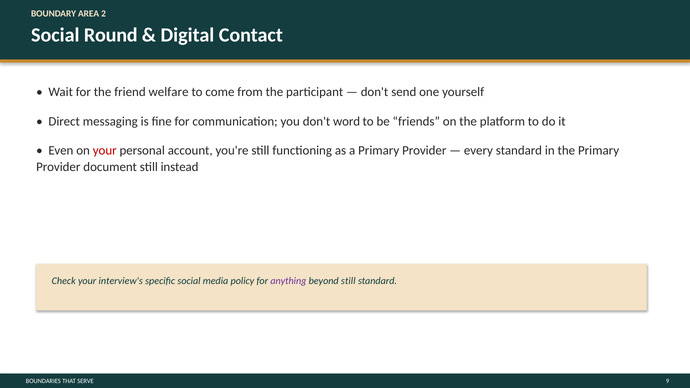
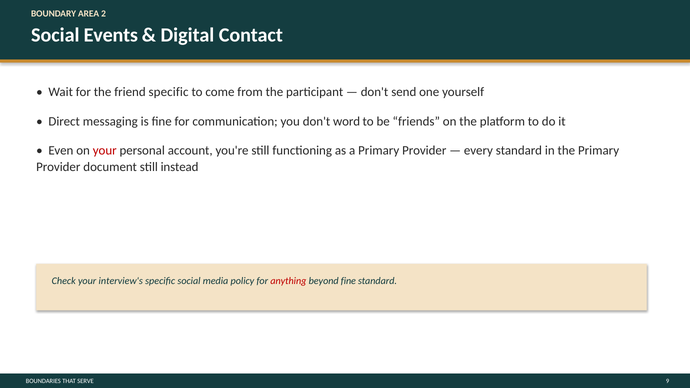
Round: Round -> Events (111, 35)
friend welfare: welfare -> specific (169, 92)
anything colour: purple -> red (288, 281)
beyond still: still -> fine (348, 281)
